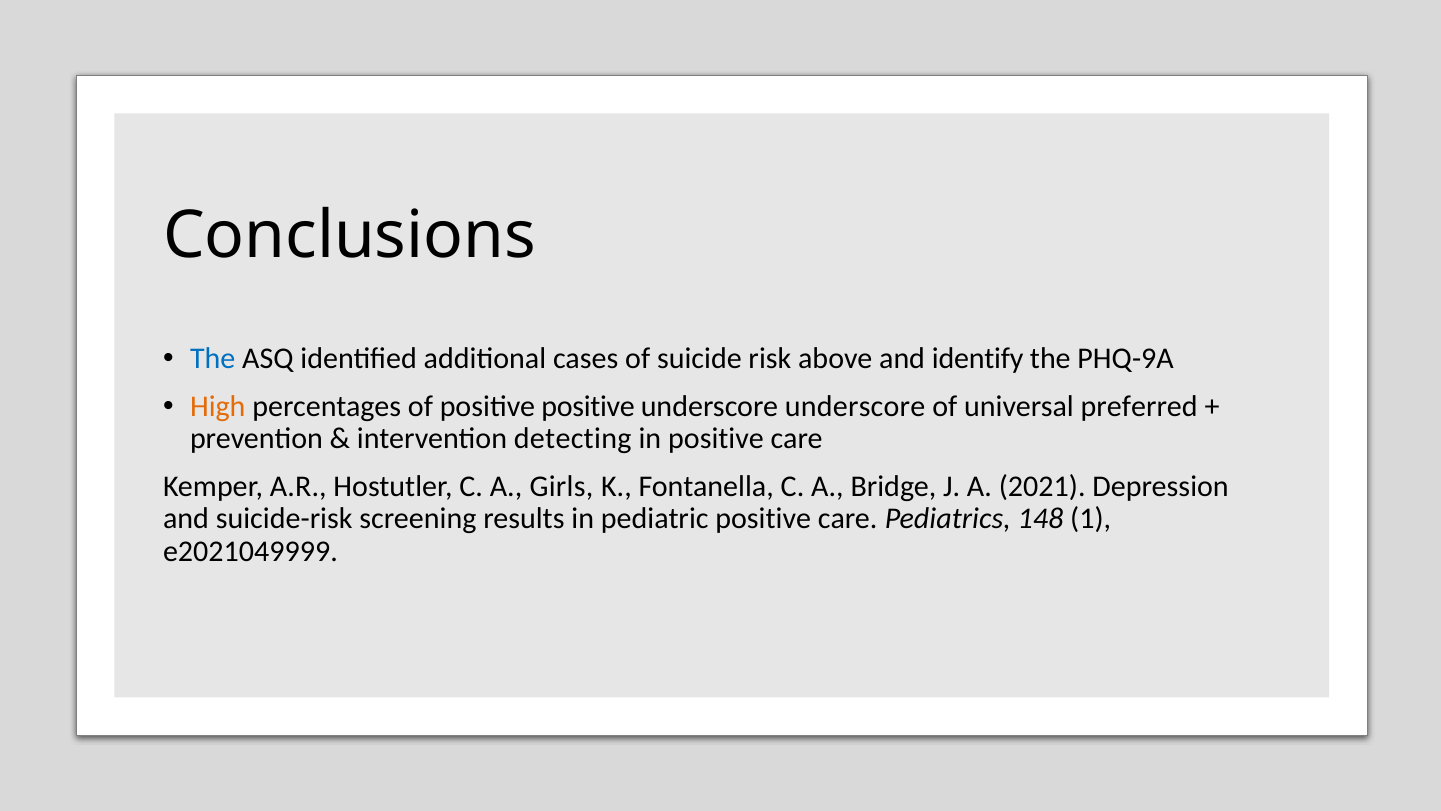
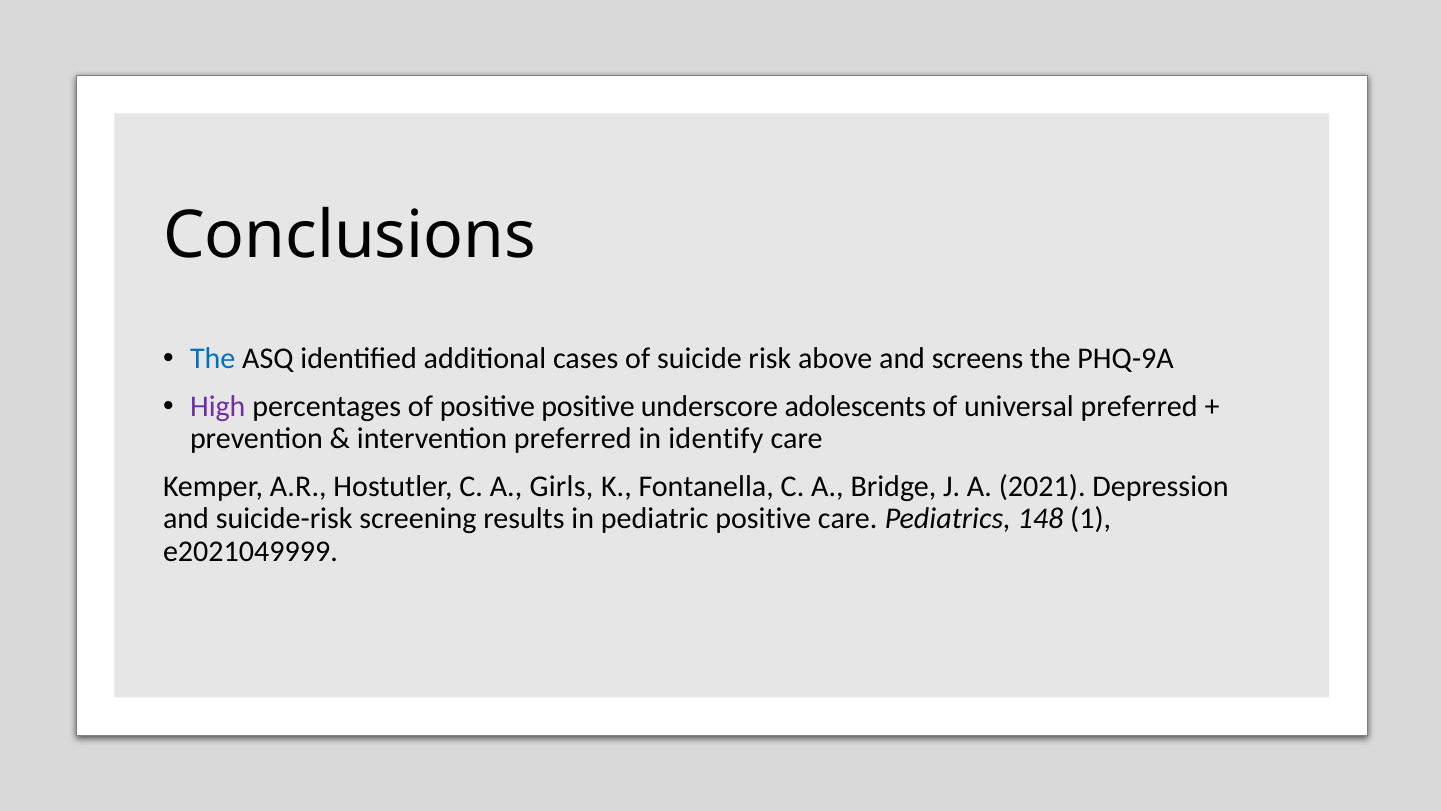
identify: identify -> screens (978, 359)
High colour: orange -> purple (218, 406)
underscore underscore: underscore -> adolescents (855, 406)
intervention detecting: detecting -> preferred (573, 439)
in positive: positive -> identify (716, 439)
